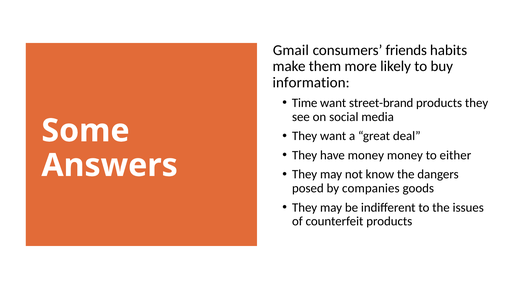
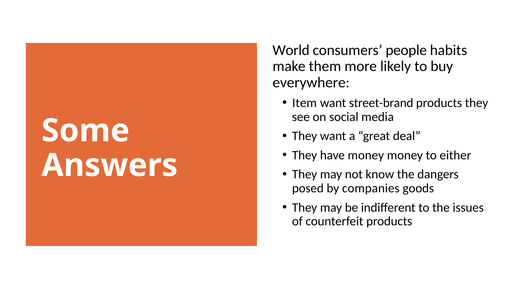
Gmail: Gmail -> World (291, 50)
friends: friends -> people (406, 50)
information: information -> everywhere (311, 83)
Time: Time -> Item (305, 103)
